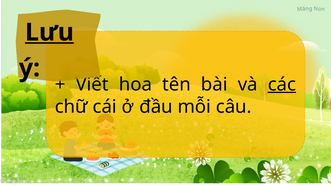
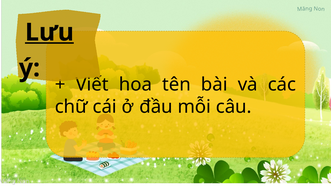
các underline: present -> none (282, 84)
